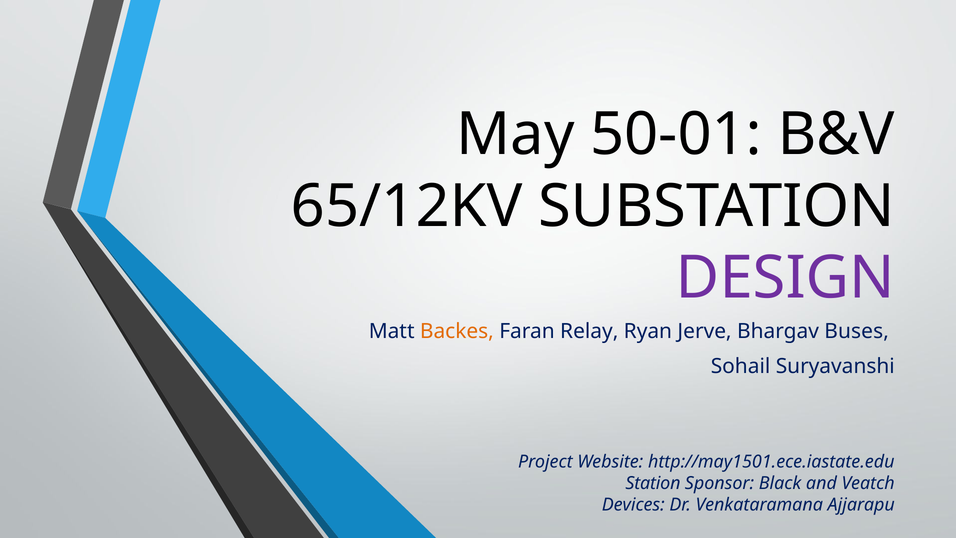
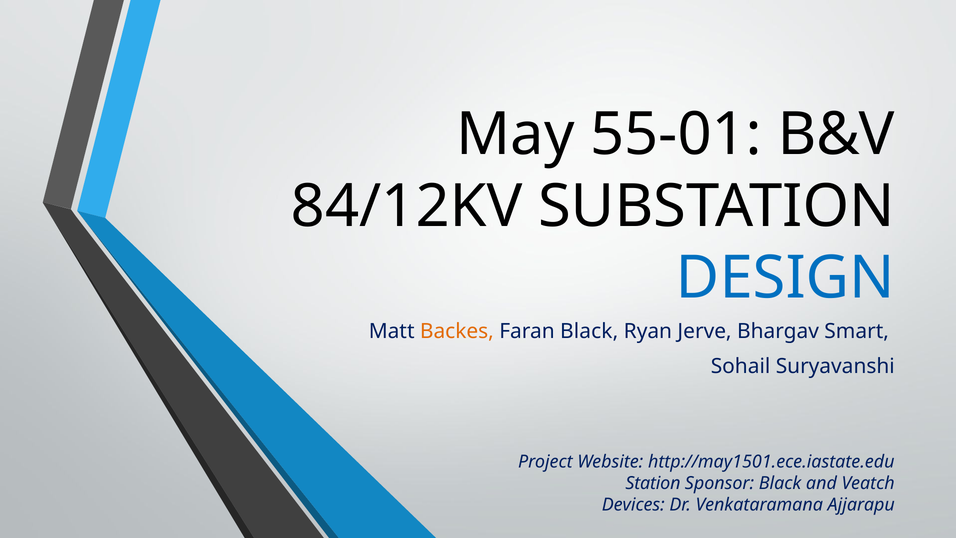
50-01: 50-01 -> 55-01 (676, 135)
65/12KV: 65/12KV -> 84/12KV (407, 206)
DESIGN colour: purple -> blue (785, 278)
Faran Relay: Relay -> Black (589, 331)
Buses: Buses -> Smart (857, 331)
